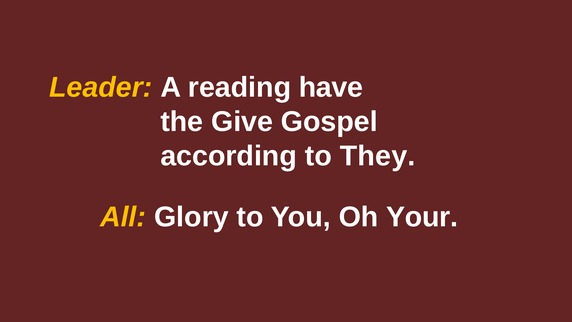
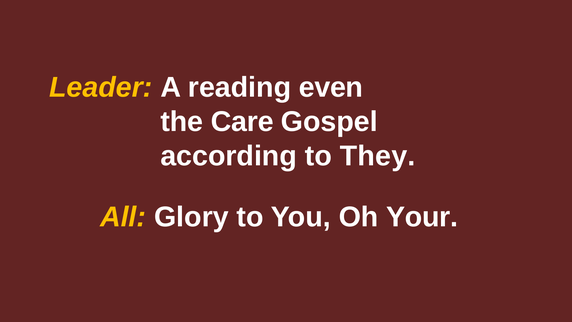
have: have -> even (331, 87)
Give: Give -> Care (242, 122)
